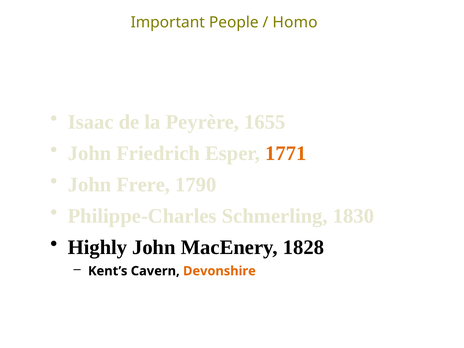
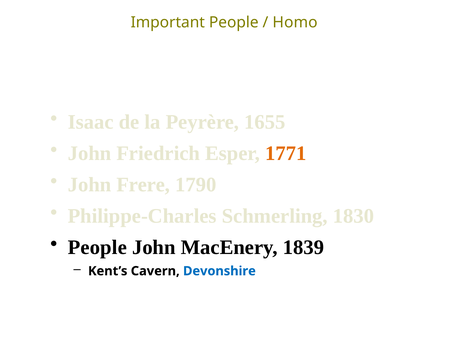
Highly: Highly -> People (97, 247)
1828: 1828 -> 1839 (303, 247)
Devonshire colour: orange -> blue (219, 271)
